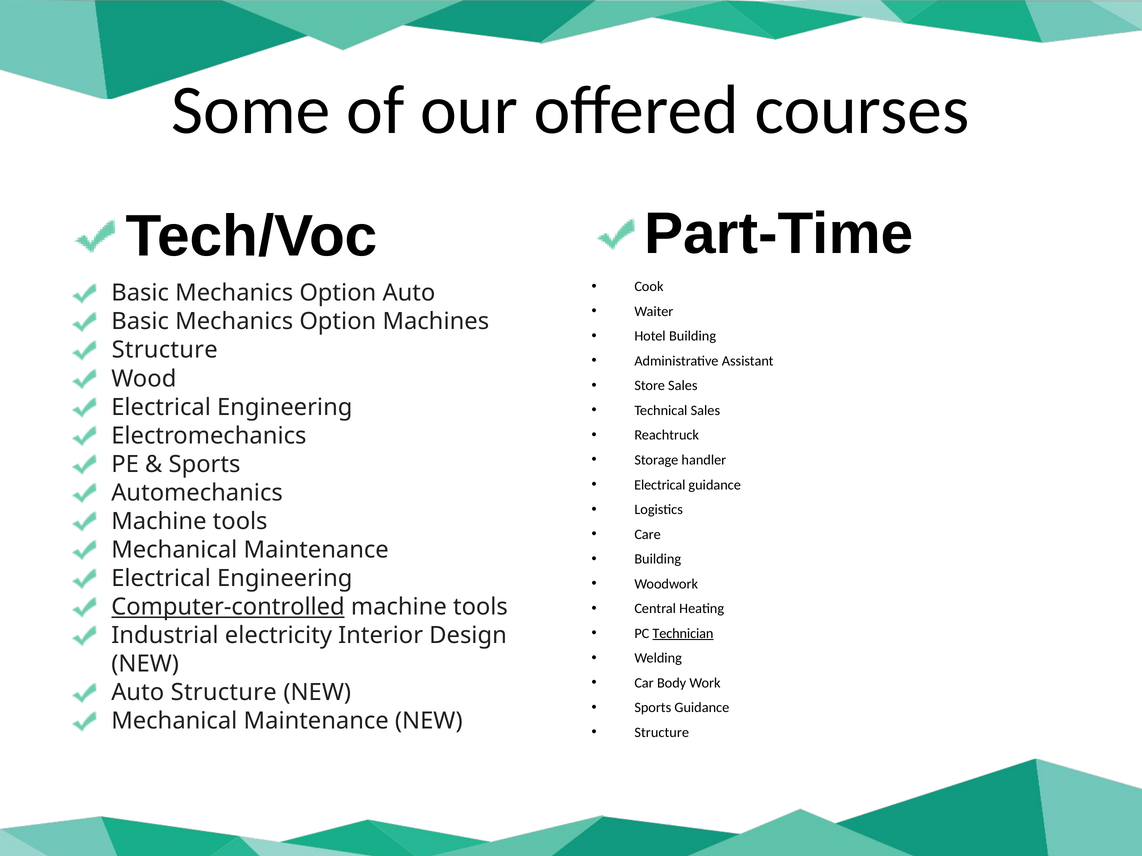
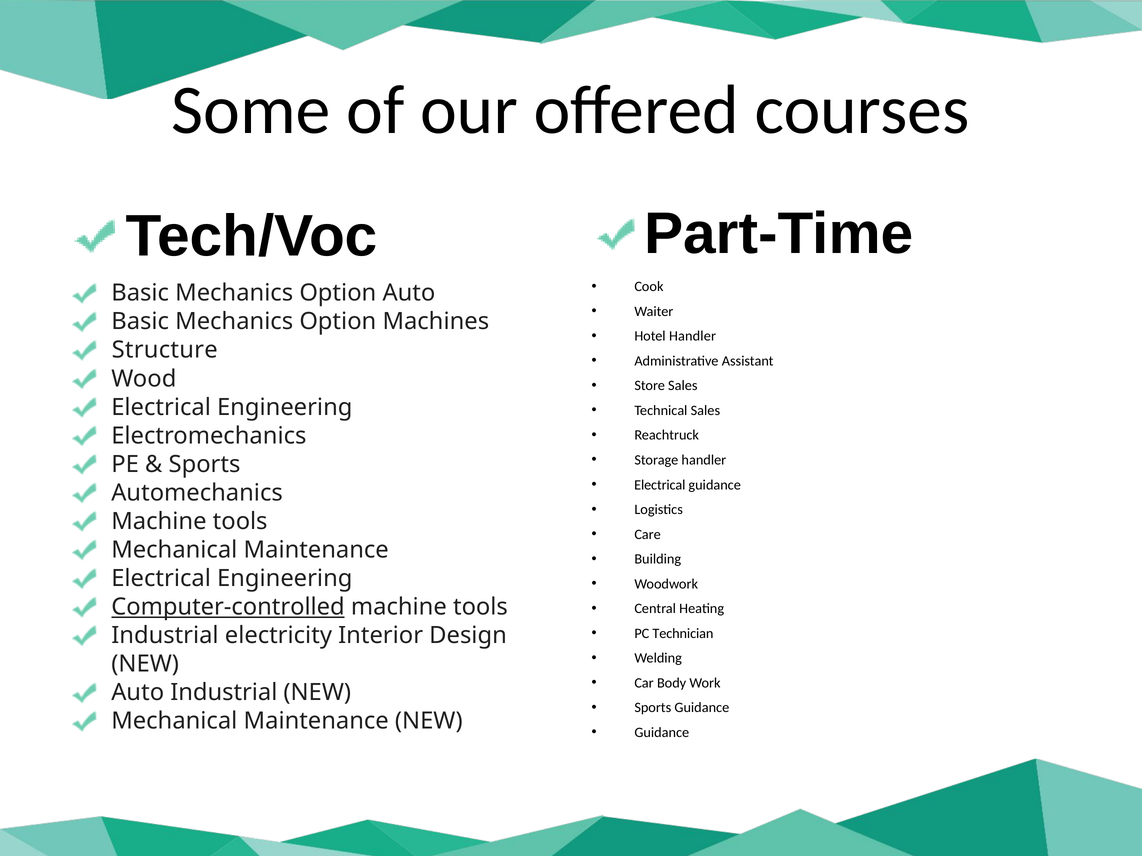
Hotel Building: Building -> Handler (693, 336)
Technician underline: present -> none (683, 634)
Auto Structure: Structure -> Industrial (224, 693)
Structure: Structure -> Guidance (662, 733)
